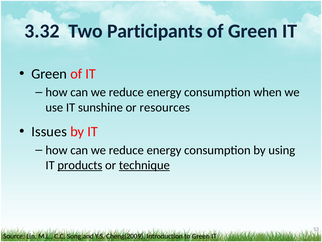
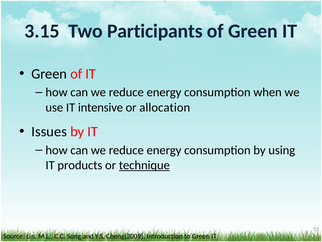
3.32: 3.32 -> 3.15 (42, 31)
sunshine: sunshine -> intensive (100, 107)
resources: resources -> allocation (165, 107)
products underline: present -> none (80, 165)
